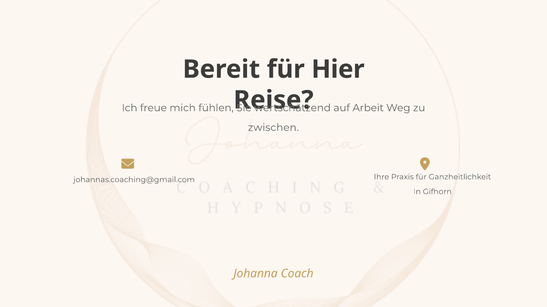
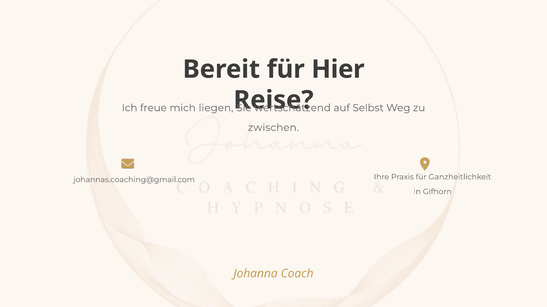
fühlen: fühlen -> liegen (216, 108)
Arbeit: Arbeit -> Selbst (368, 108)
